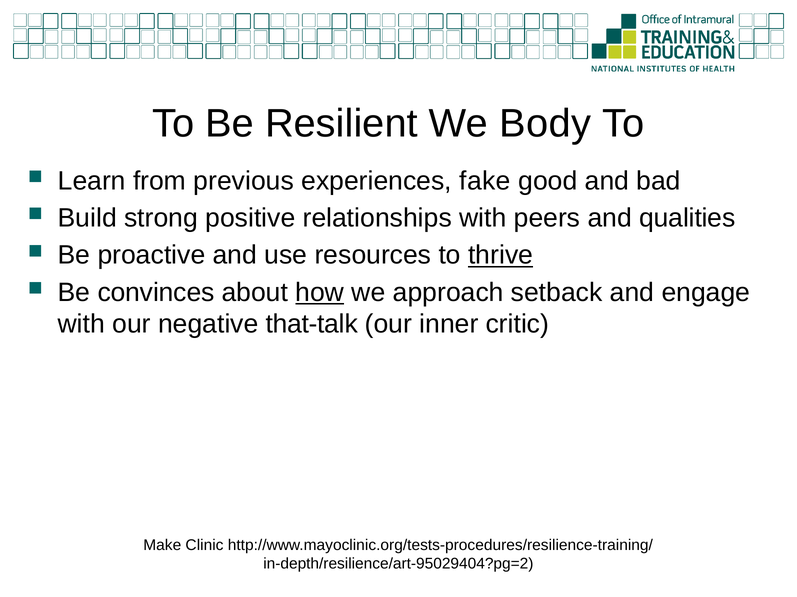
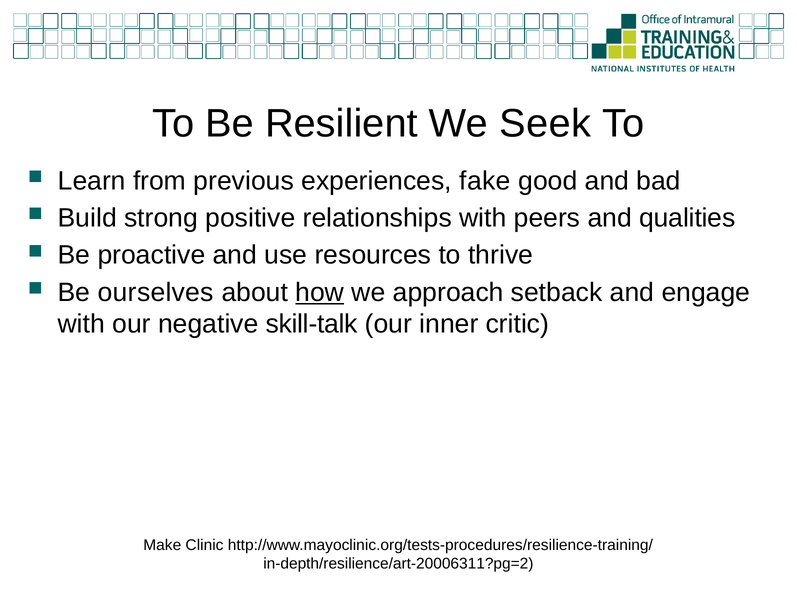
Body: Body -> Seek (545, 124)
thrive underline: present -> none (501, 256)
convinces: convinces -> ourselves (156, 293)
that-talk: that-talk -> skill-talk (312, 325)
in-depth/resilience/art-95029404?pg=2: in-depth/resilience/art-95029404?pg=2 -> in-depth/resilience/art-20006311?pg=2 (398, 564)
